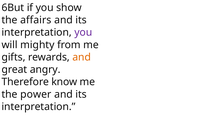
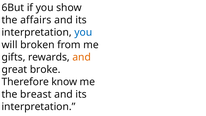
you colour: purple -> blue (83, 32)
mighty: mighty -> broken (37, 45)
angry: angry -> broke (45, 69)
power: power -> breast (36, 94)
